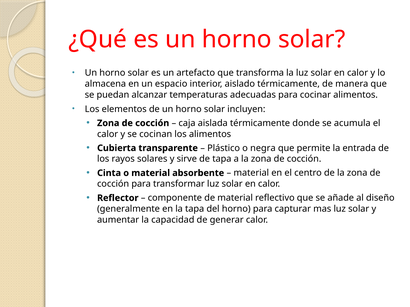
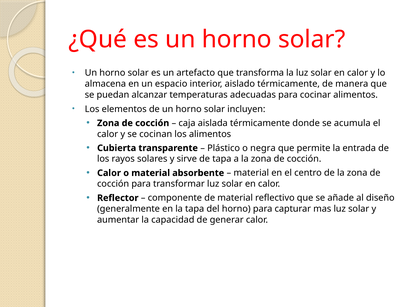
Cinta: Cinta -> Calor (109, 173)
